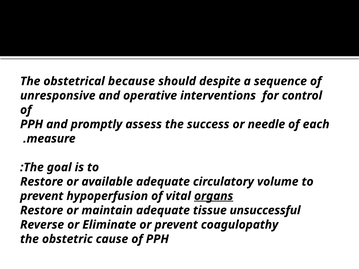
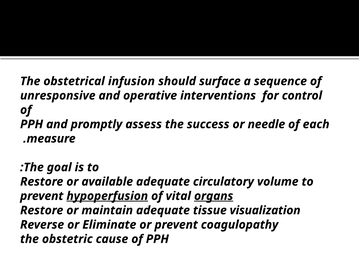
because: because -> infusion (131, 81)
despite: despite -> surface (220, 81)
hypoperfusion underline: none -> present (107, 196)
unsuccessful: unsuccessful -> visualization (265, 211)
